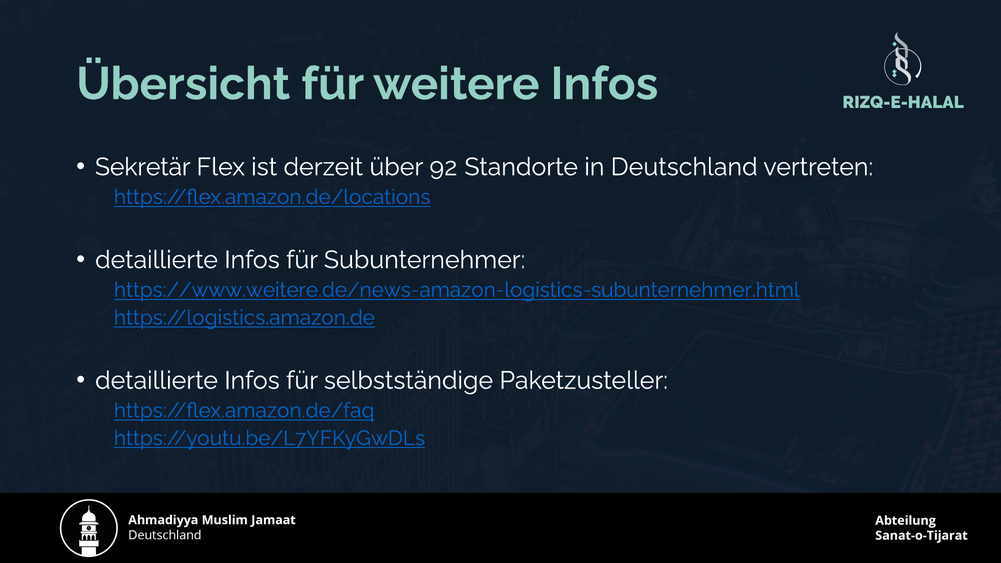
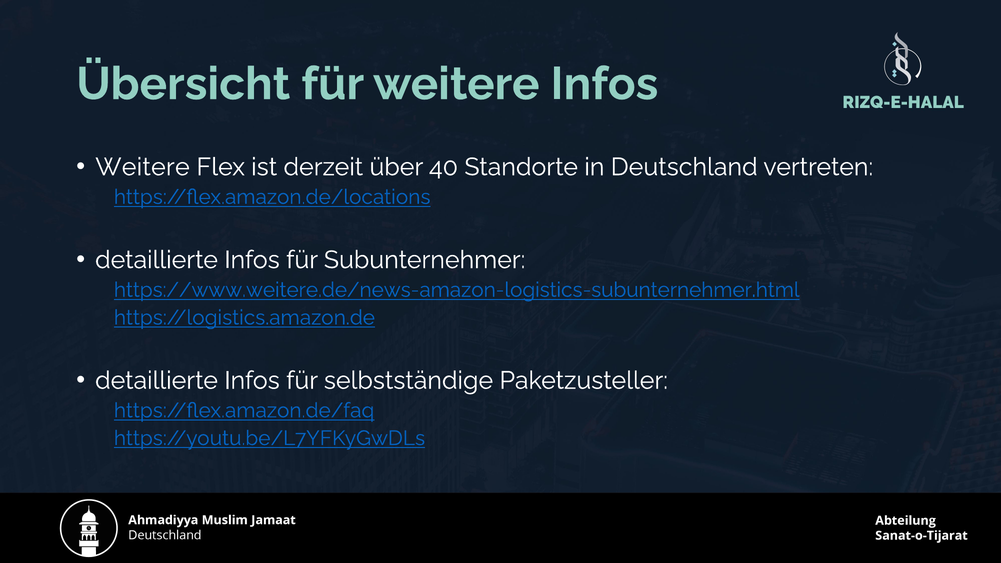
Sekretär: Sekretär -> Weitere (142, 167)
92: 92 -> 40 (443, 167)
